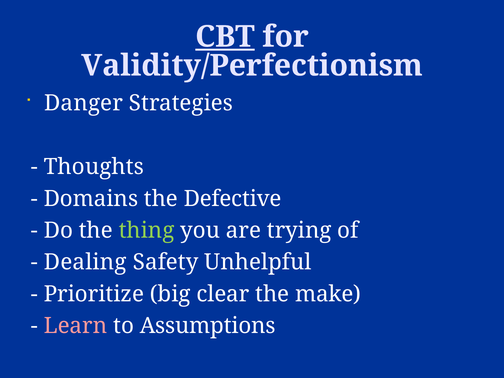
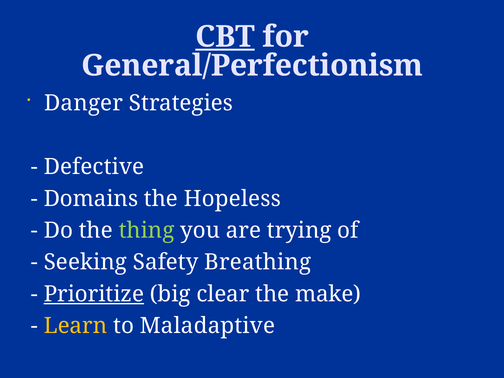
Validity/Perfectionism: Validity/Perfectionism -> General/Perfectionism (252, 66)
Thoughts: Thoughts -> Defective (94, 167)
Defective: Defective -> Hopeless (232, 199)
Dealing: Dealing -> Seeking (85, 262)
Unhelpful: Unhelpful -> Breathing (258, 262)
Prioritize underline: none -> present (94, 294)
Learn colour: pink -> yellow (75, 326)
Assumptions: Assumptions -> Maladaptive (207, 326)
